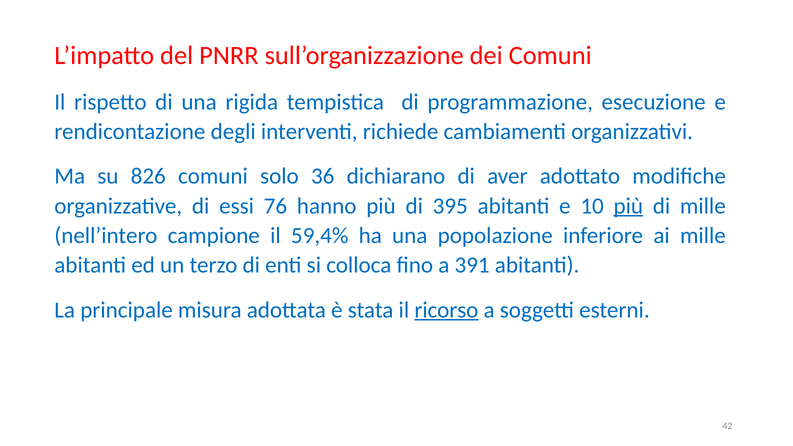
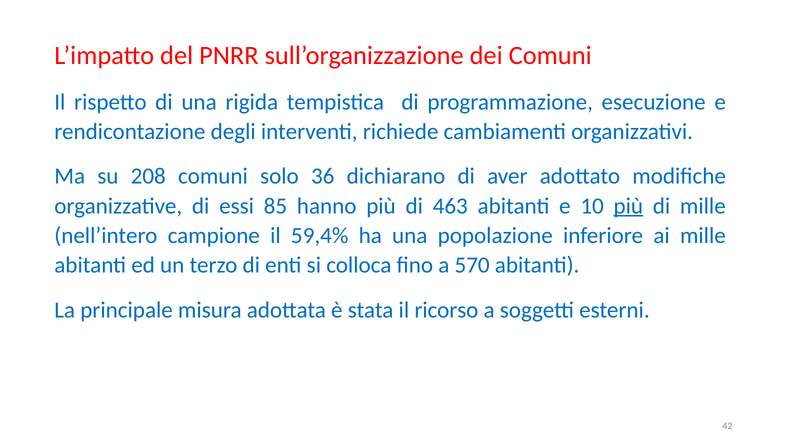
826: 826 -> 208 (148, 176)
76: 76 -> 85 (275, 206)
395: 395 -> 463 (450, 206)
391: 391 -> 570 (472, 265)
ricorso underline: present -> none (446, 310)
